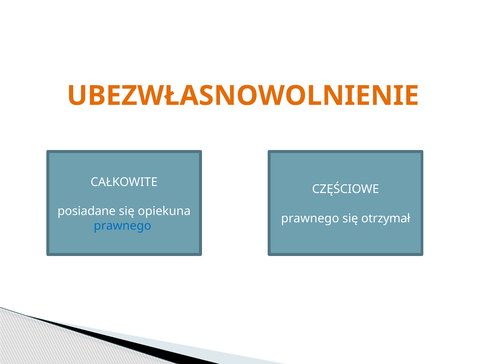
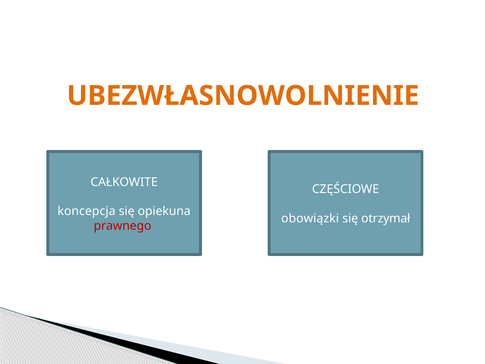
posiadane: posiadane -> koncepcja (86, 211)
prawnego: prawnego -> obowiązki (310, 218)
prawnego colour: blue -> red (123, 226)
